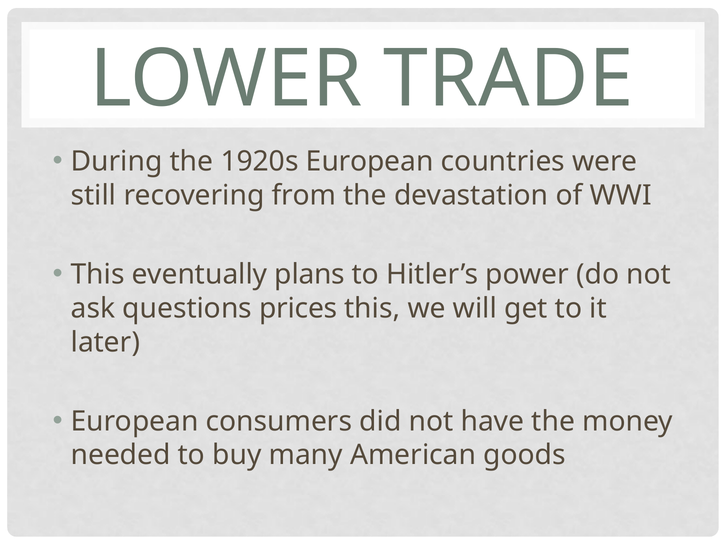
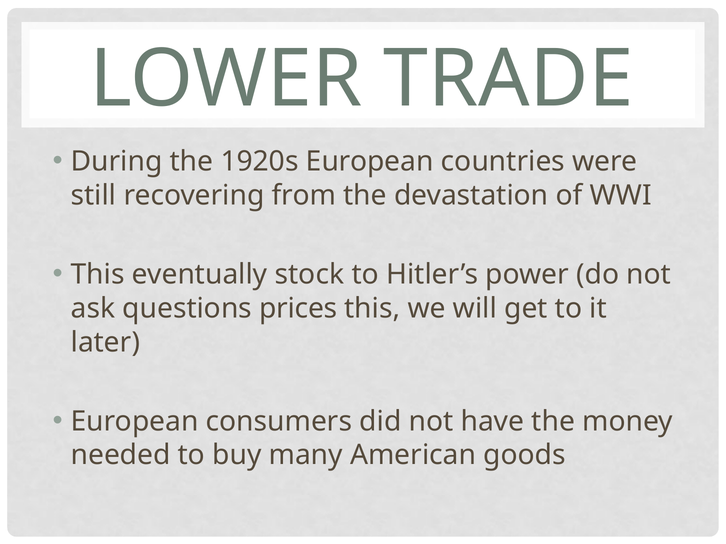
plans: plans -> stock (309, 275)
